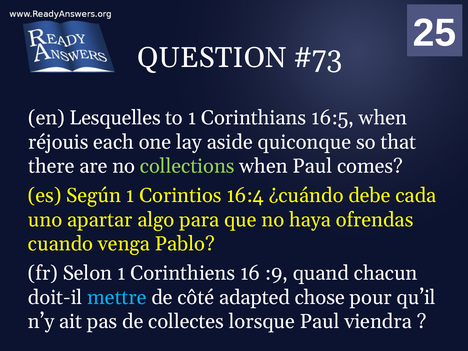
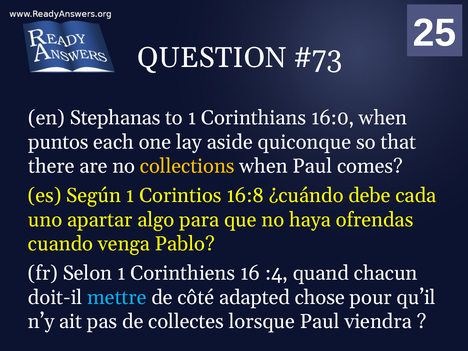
Lesquelles: Lesquelles -> Stephanas (115, 118)
16:5: 16:5 -> 16:0 (333, 118)
réjouis: réjouis -> puntos (58, 142)
collections colour: light green -> yellow (187, 166)
16:4: 16:4 -> 16:8 (245, 196)
:9: :9 -> :4 (276, 273)
